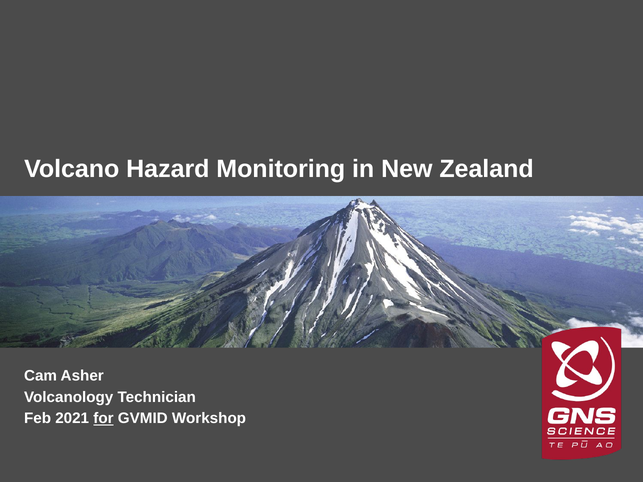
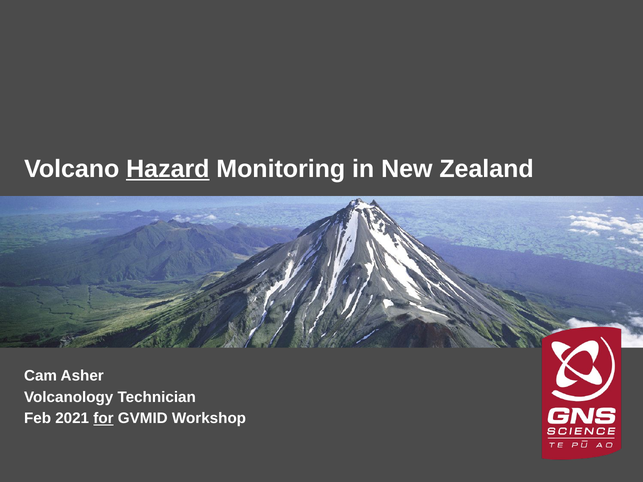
Hazard underline: none -> present (168, 169)
